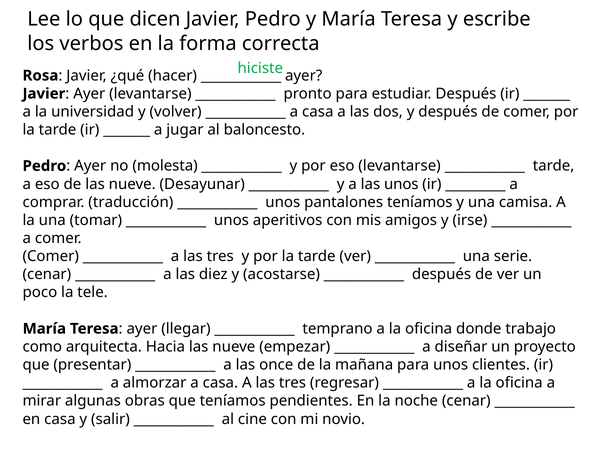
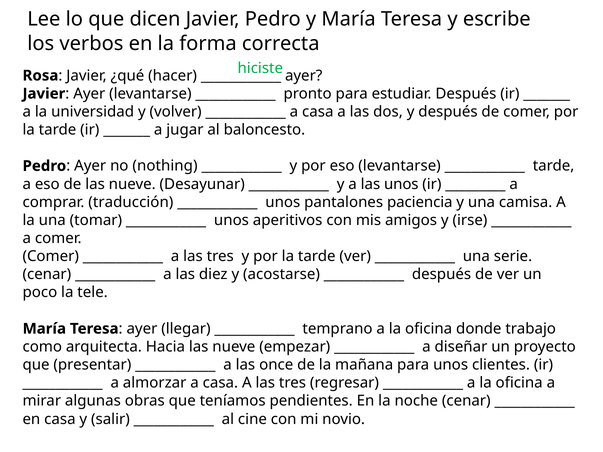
molesta: molesta -> nothing (165, 166)
pantalones teníamos: teníamos -> paciencia (420, 202)
